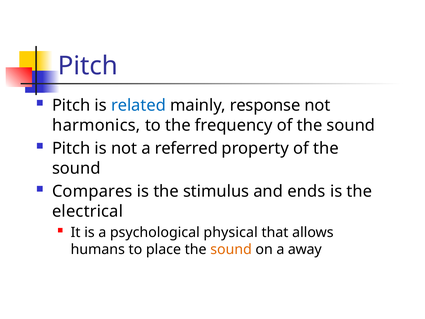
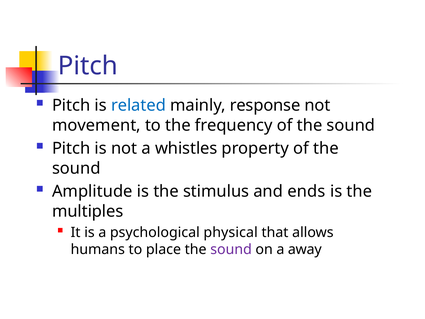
harmonics: harmonics -> movement (96, 125)
referred: referred -> whistles (186, 148)
Compares: Compares -> Amplitude (92, 191)
electrical: electrical -> multiples (88, 211)
sound colour: orange -> purple (231, 249)
